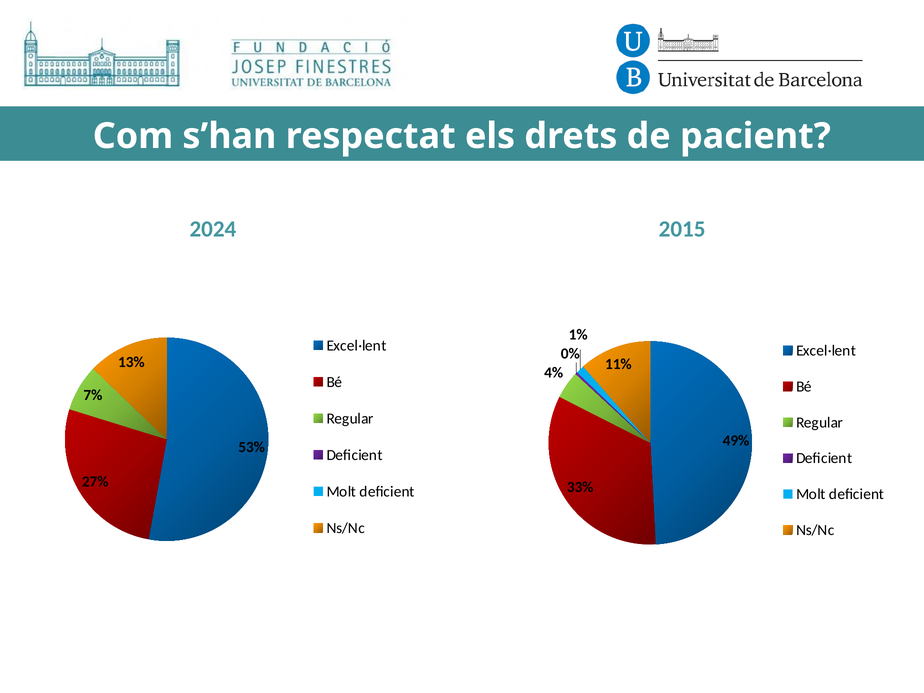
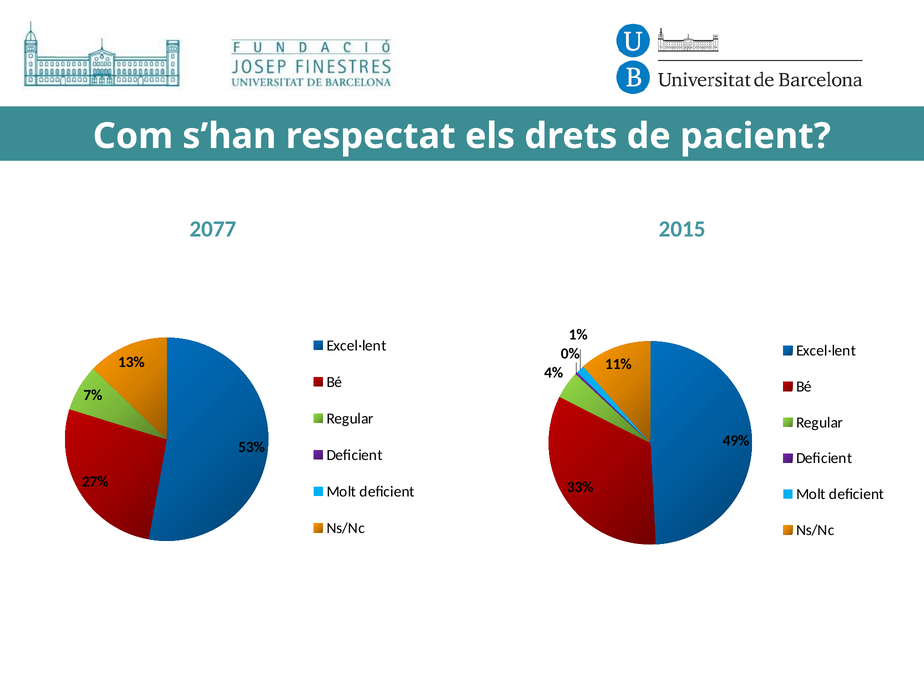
2024: 2024 -> 2077 (213, 229)
